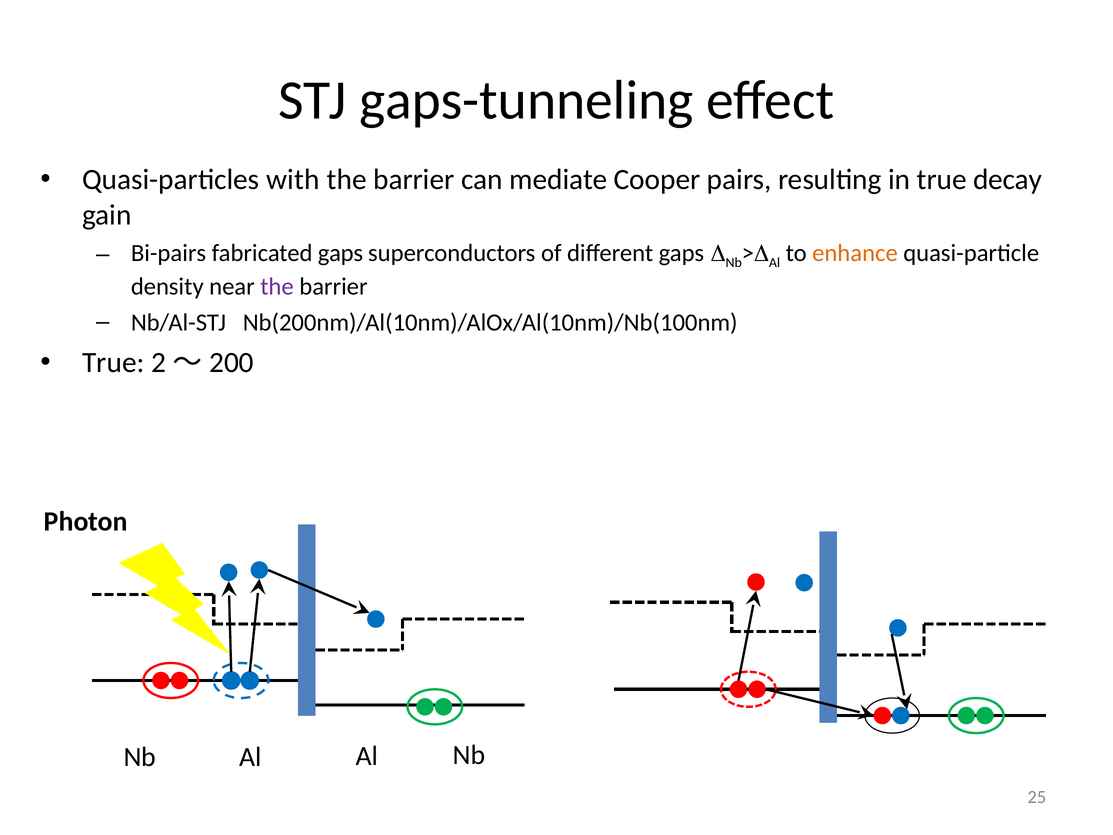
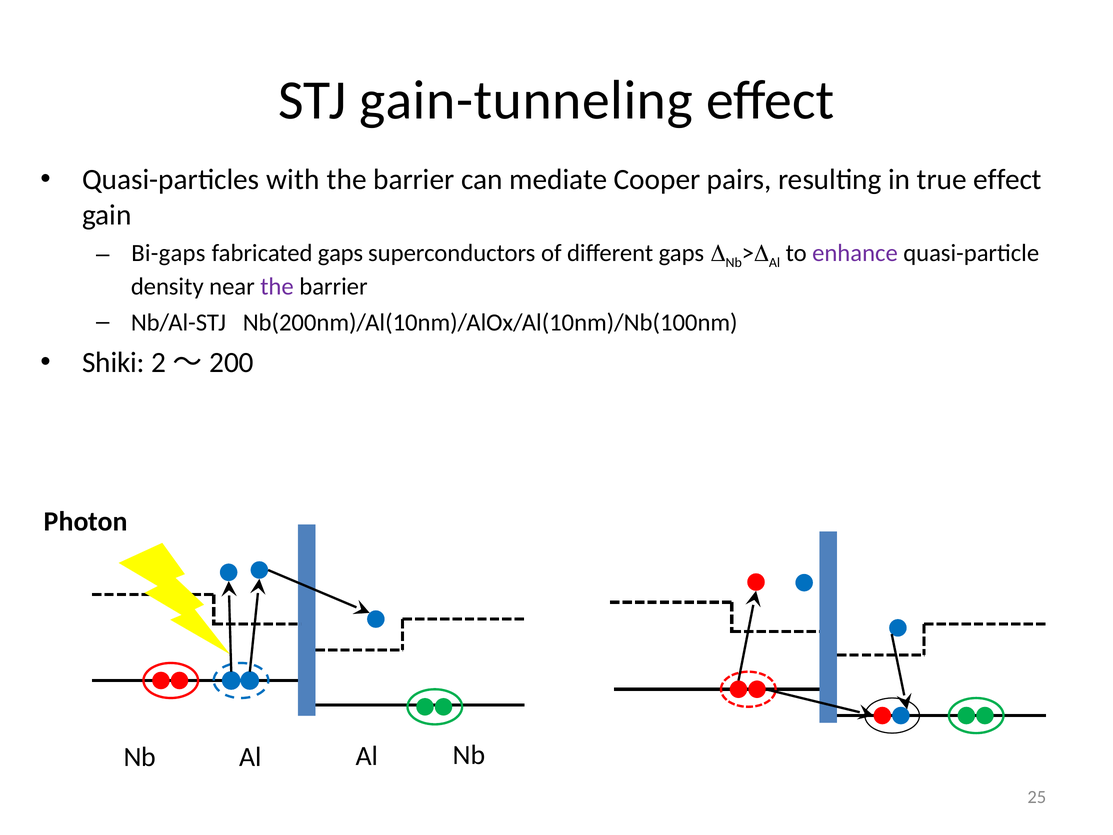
gaps-tunneling: gaps-tunneling -> gain-tunneling (526, 100)
true decay: decay -> effect (1008, 180)
Bi-pairs: Bi-pairs -> Bi-gaps (168, 253)
enhance colour: orange -> purple (855, 253)
True: True -> Shiki (113, 363)
